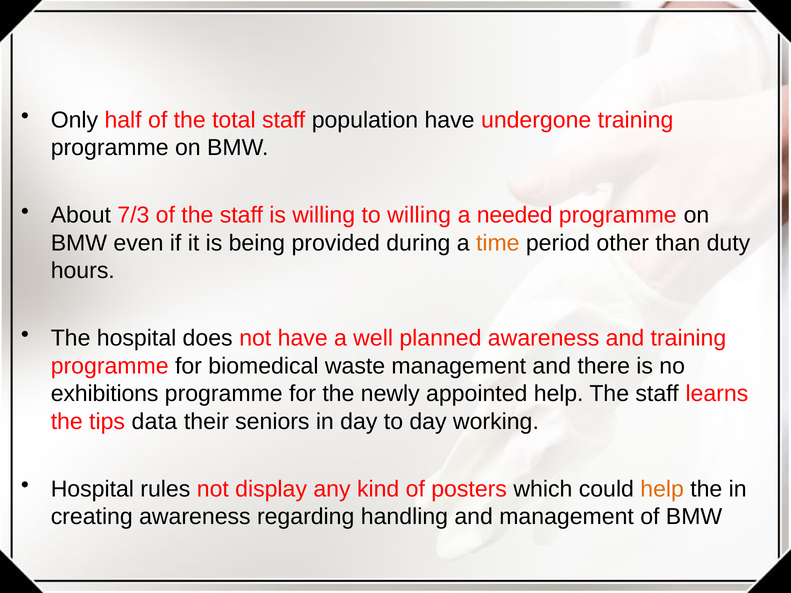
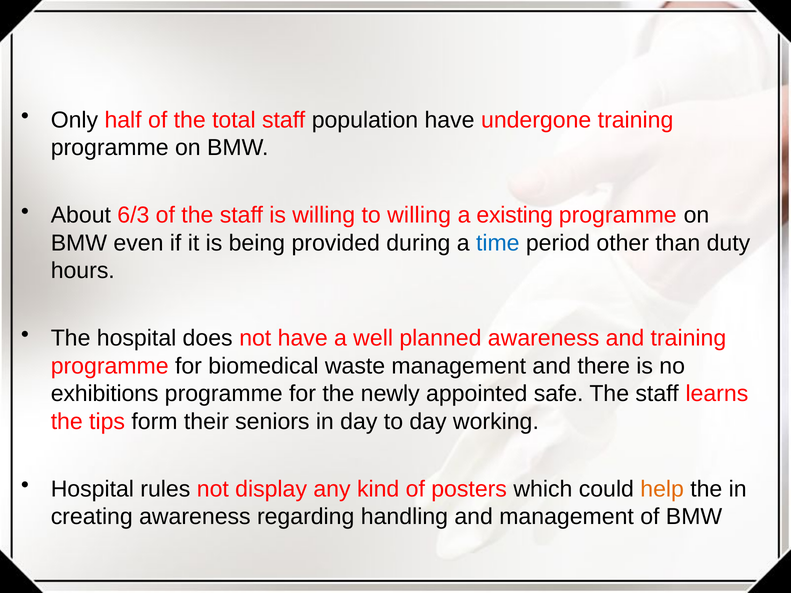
7/3: 7/3 -> 6/3 (133, 215)
needed: needed -> existing (515, 215)
time colour: orange -> blue (498, 243)
appointed help: help -> safe (559, 394)
data: data -> form (155, 422)
